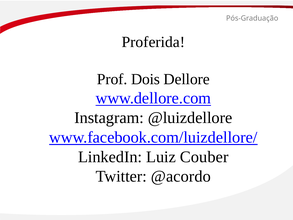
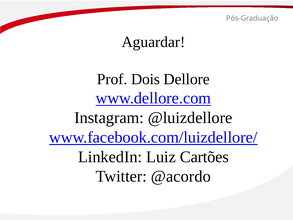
Proferida: Proferida -> Aguardar (153, 42)
Couber: Couber -> Cartões (204, 157)
